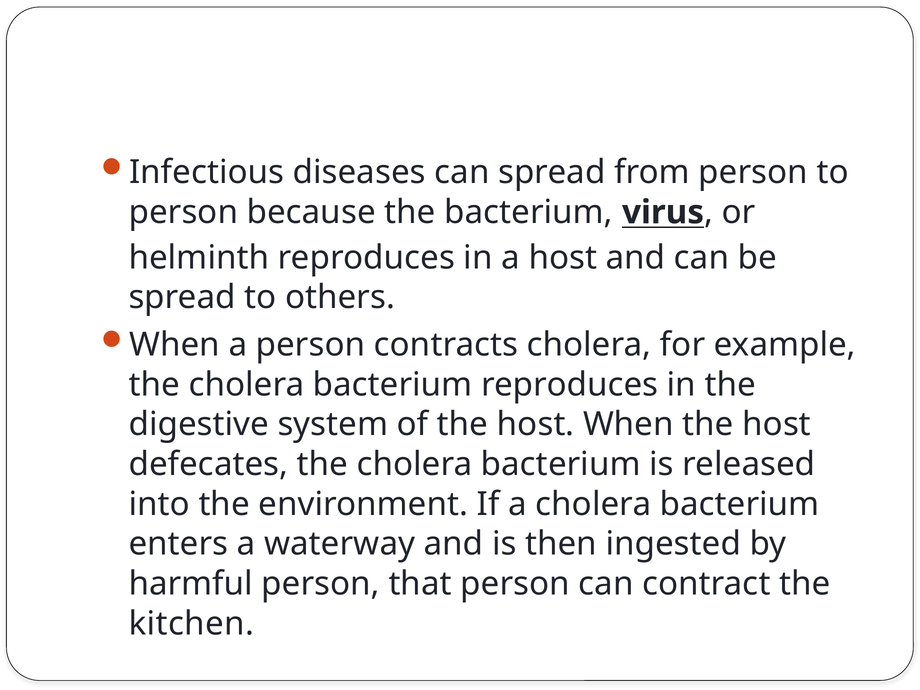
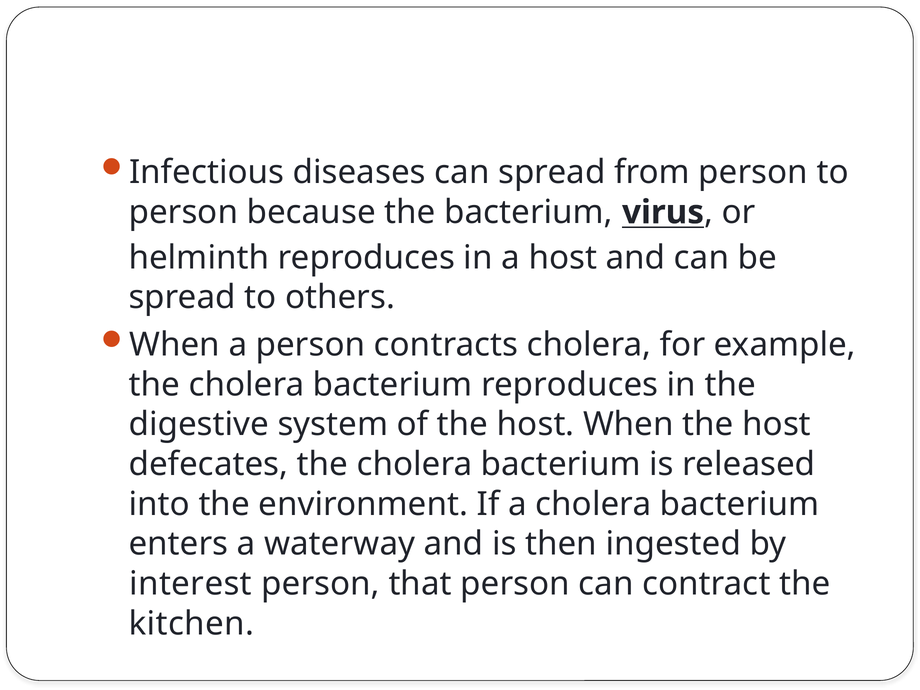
harmful: harmful -> interest (191, 584)
